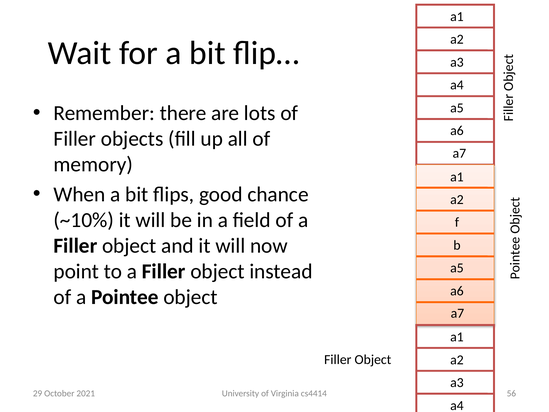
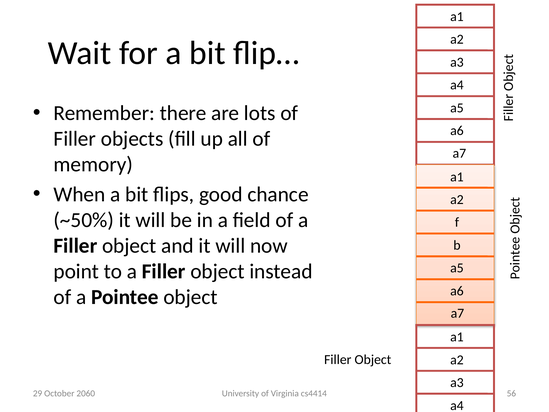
~10%: ~10% -> ~50% (84, 220)
2021: 2021 -> 2060 (86, 393)
